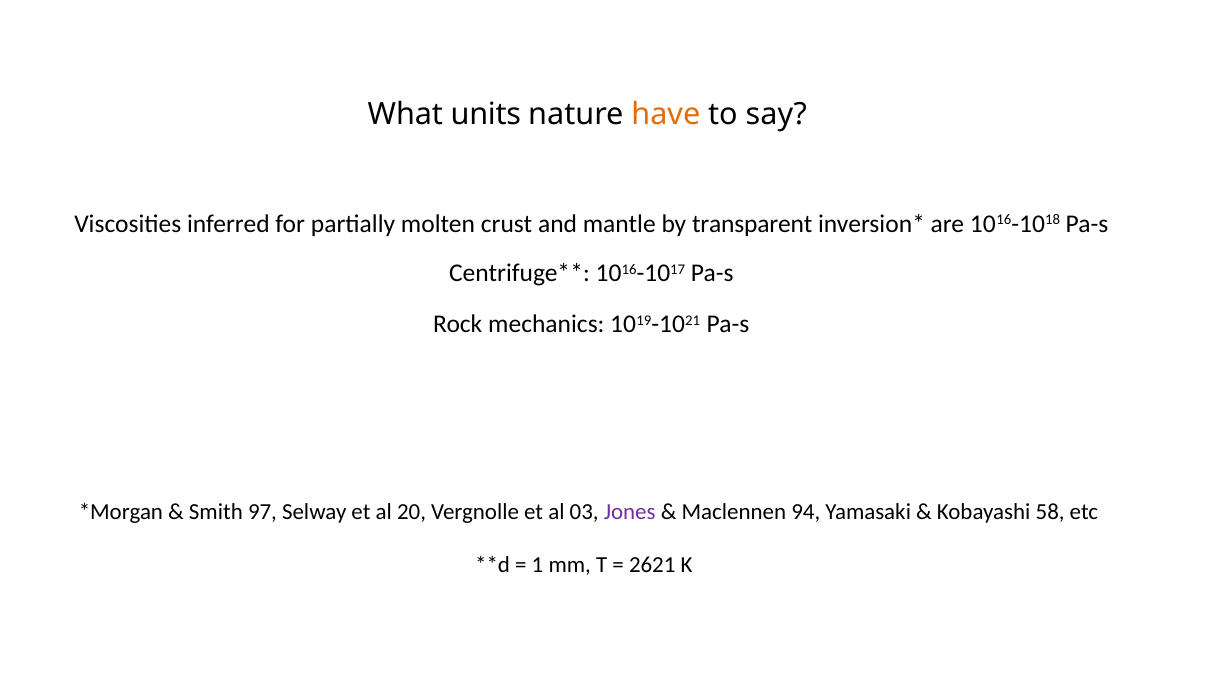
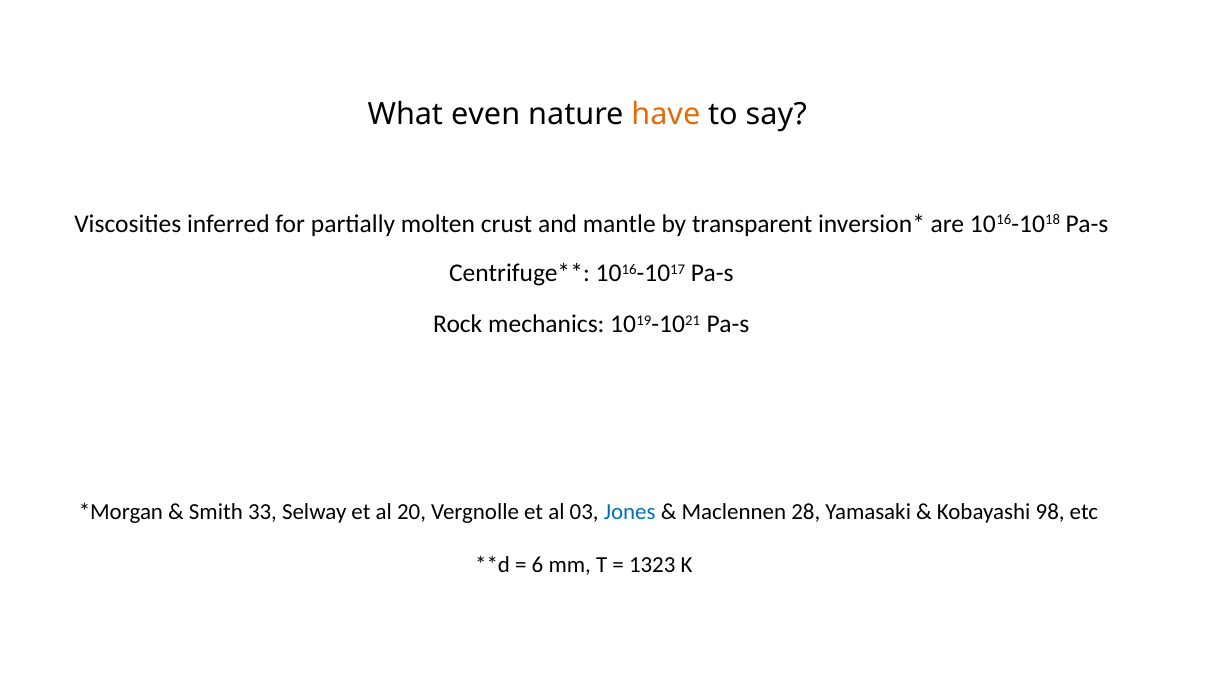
units: units -> even (486, 114)
97: 97 -> 33 (262, 512)
Jones colour: purple -> blue (630, 512)
94: 94 -> 28 (806, 512)
58: 58 -> 98 (1050, 512)
1: 1 -> 6 (538, 565)
2621: 2621 -> 1323 (652, 565)
